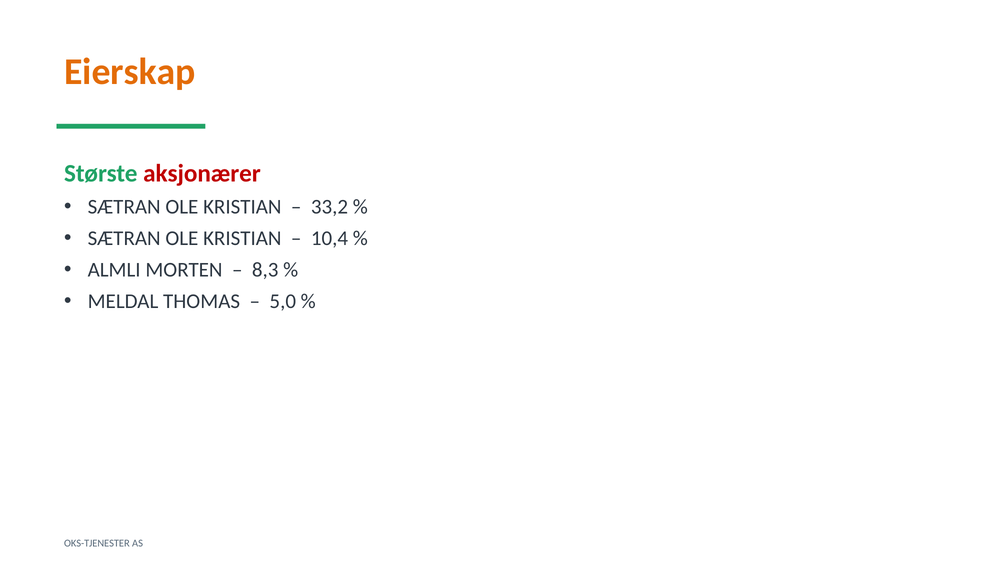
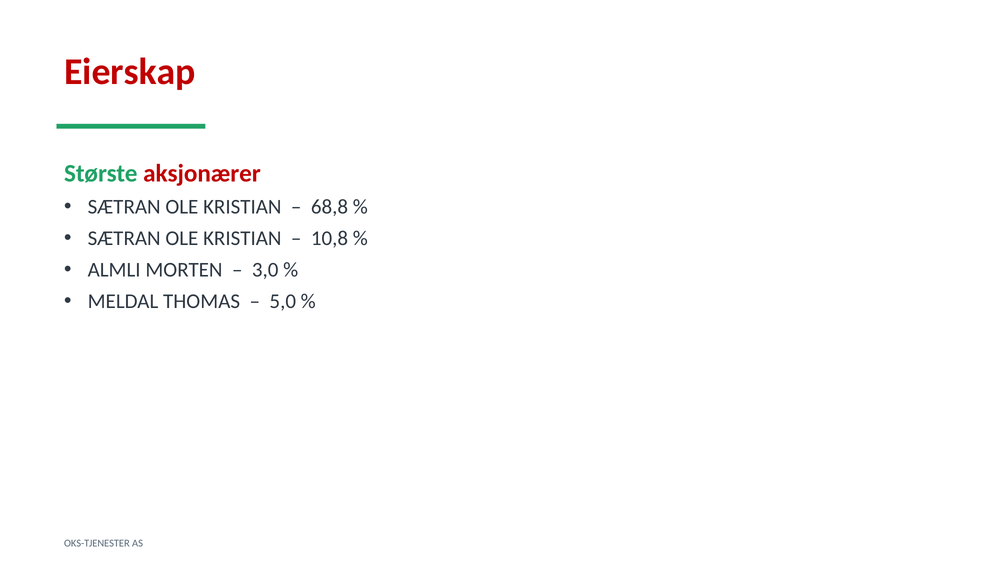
Eierskap colour: orange -> red (130, 72)
33,2: 33,2 -> 68,8 (329, 207)
10,4: 10,4 -> 10,8 (329, 239)
8,3: 8,3 -> 3,0 (265, 270)
